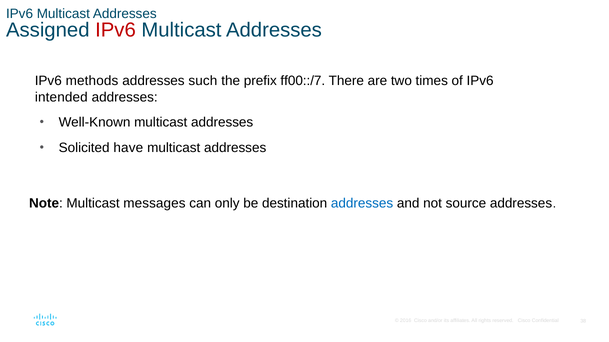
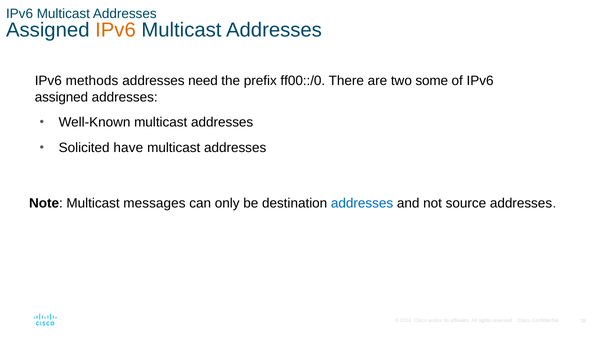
IPv6 colour: red -> orange (116, 30)
such: such -> need (203, 81)
ff00::/7: ff00::/7 -> ff00::/0 (303, 81)
times: times -> some (432, 81)
intended: intended -> assigned (61, 97)
